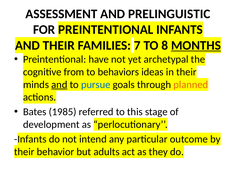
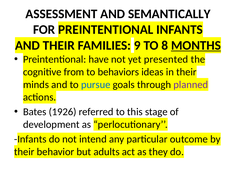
PRELINGUISTIC: PRELINGUISTIC -> SEMANTICALLY (169, 14)
7: 7 -> 9 (137, 45)
archetypal: archetypal -> presented (166, 59)
and underline: present -> none (59, 85)
planned colour: orange -> purple (191, 85)
1985: 1985 -> 1926 (63, 112)
